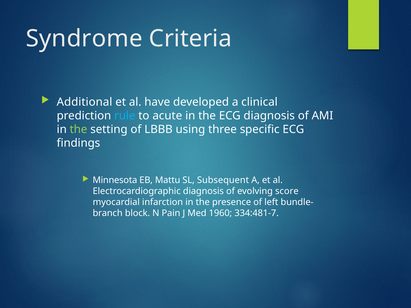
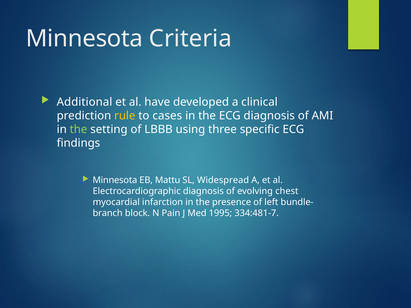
Syndrome: Syndrome -> Minnesota (84, 38)
rule colour: light blue -> yellow (125, 116)
acute: acute -> cases (167, 116)
Subsequent: Subsequent -> Widespread (223, 180)
score: score -> chest (287, 191)
1960: 1960 -> 1995 (220, 213)
